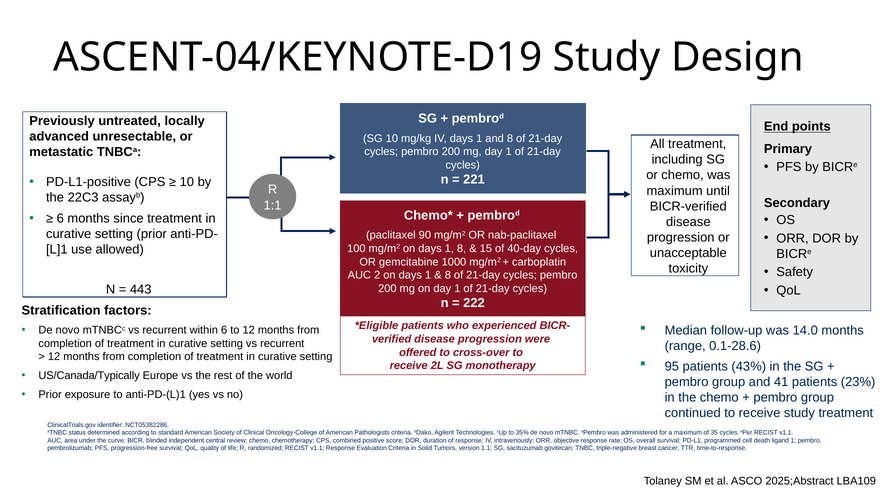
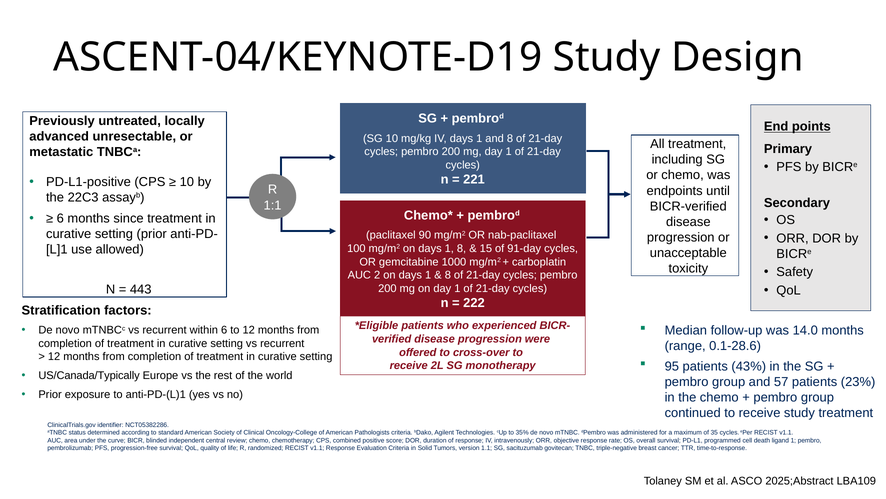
maximum: maximum -> endpoints (675, 191)
40-day: 40-day -> 91-day (524, 248)
41: 41 -> 57 (781, 381)
